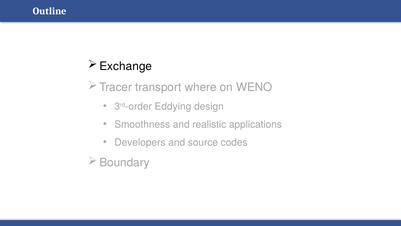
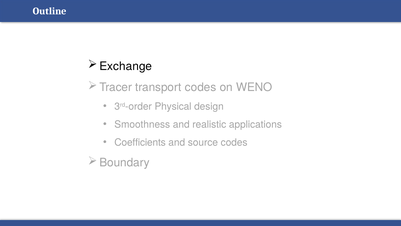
transport where: where -> codes (201, 87)
Eddying: Eddying -> Physical (173, 106)
Developers: Developers -> Coefficients (140, 142)
